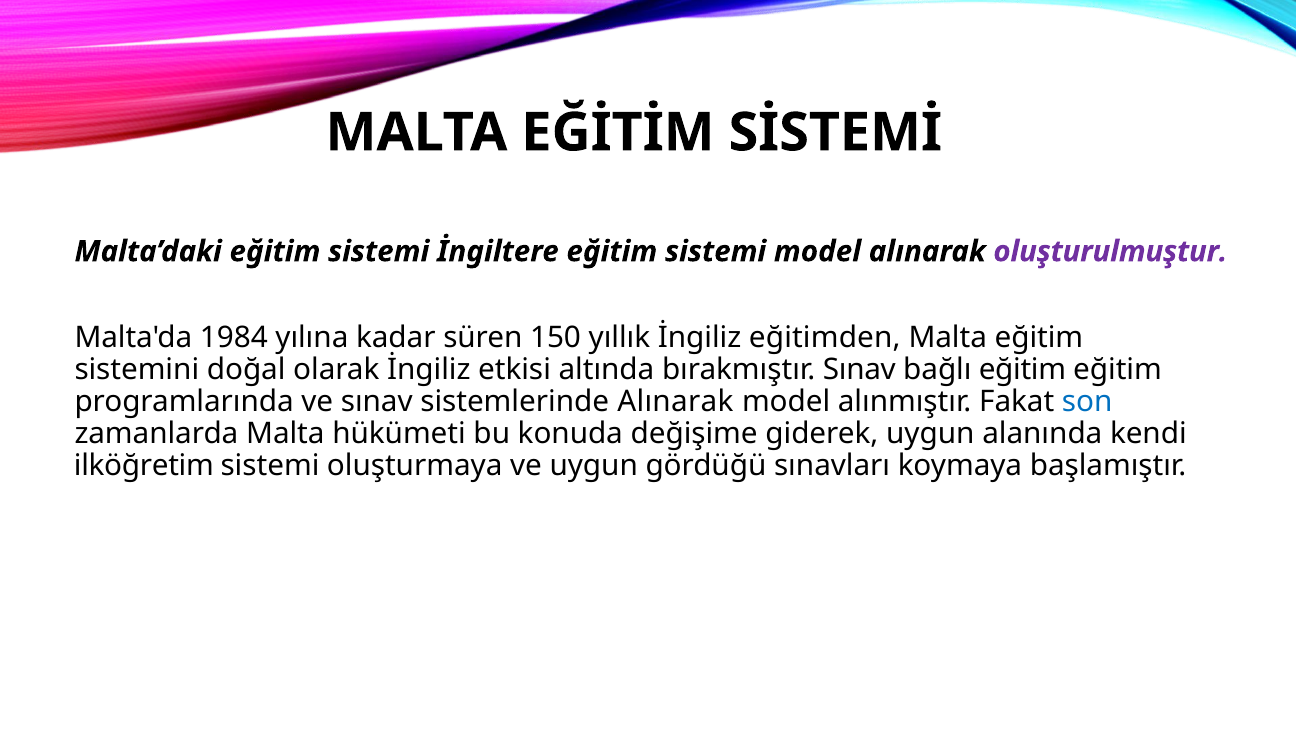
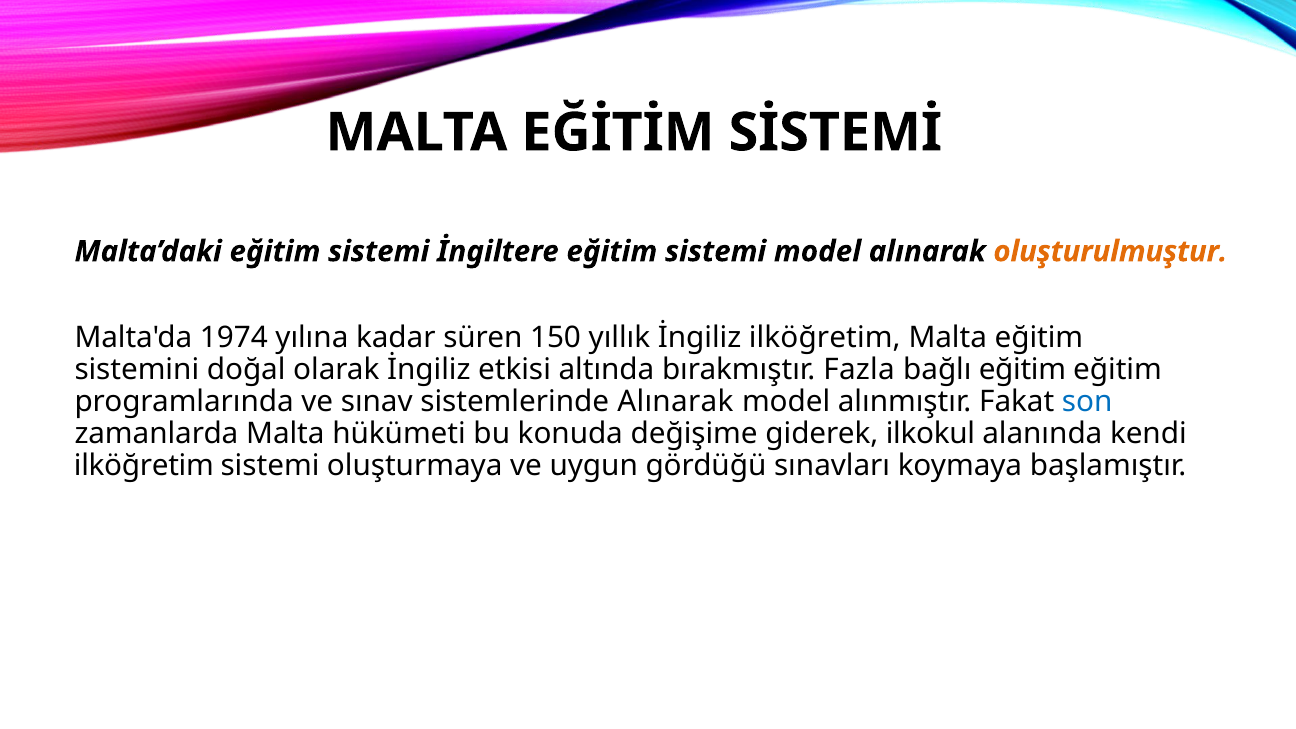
oluşturulmuştur colour: purple -> orange (1110, 251)
1984: 1984 -> 1974 (234, 337)
İngiliz eğitimden: eğitimden -> ilköğretim (825, 337)
bırakmıştır Sınav: Sınav -> Fazla (859, 369)
giderek uygun: uygun -> ilkokul (930, 433)
